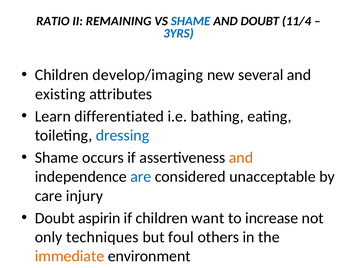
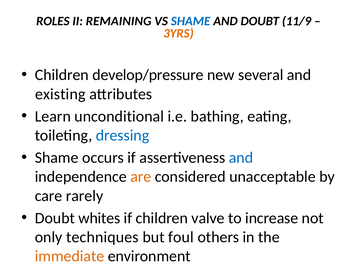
RATIO: RATIO -> ROLES (53, 21)
11/4: 11/4 -> 11/9 (297, 21)
3YRS colour: blue -> orange (178, 33)
develop/imaging: develop/imaging -> develop/pressure (148, 75)
differentiated: differentiated -> unconditional (119, 116)
and colour: orange -> blue (241, 157)
are colour: blue -> orange (141, 177)
injury: injury -> rarely (85, 196)
aspirin: aspirin -> whites (99, 218)
want: want -> valve (208, 218)
